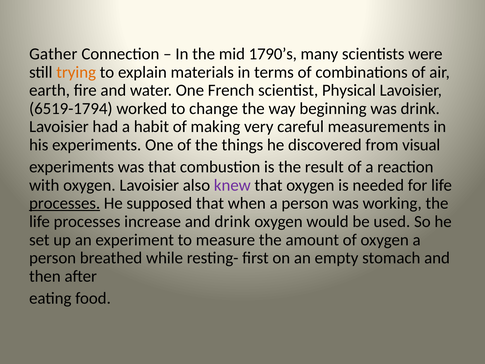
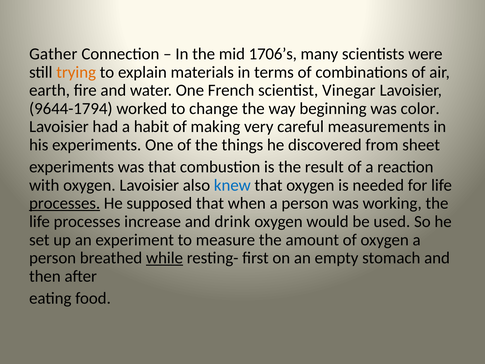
1790’s: 1790’s -> 1706’s (273, 54)
Physical: Physical -> Vinegar (349, 90)
6519-1794: 6519-1794 -> 9644-1794 (71, 108)
was drink: drink -> color (420, 108)
visual: visual -> sheet (421, 145)
knew colour: purple -> blue (232, 185)
while underline: none -> present (165, 258)
